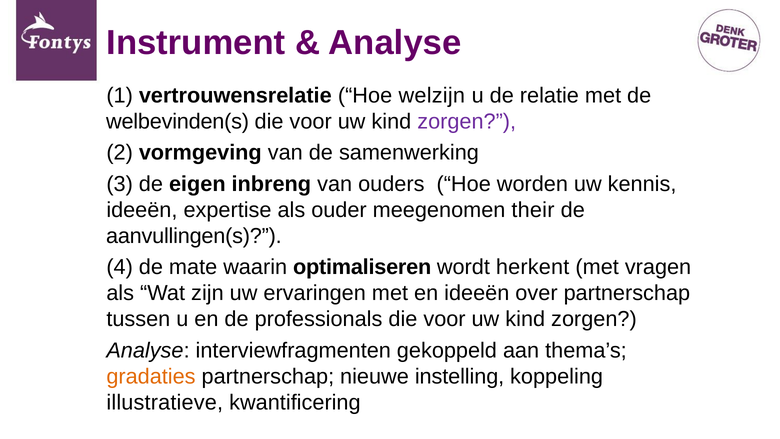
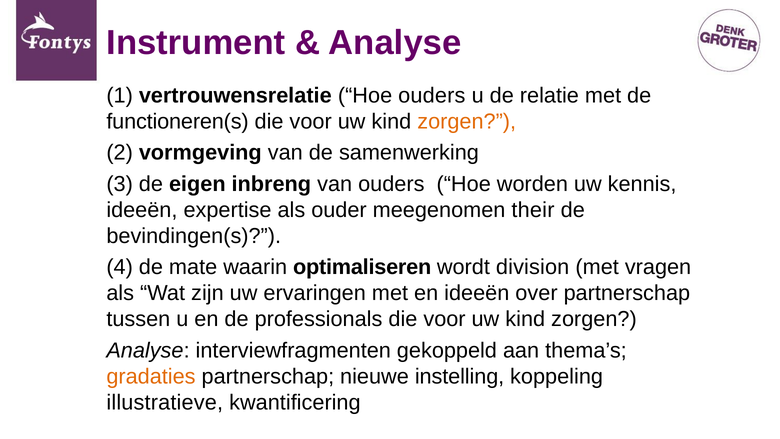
Hoe welzijn: welzijn -> ouders (432, 95)
welbevinden(s: welbevinden(s -> functioneren(s (178, 121)
zorgen colour: purple -> orange (467, 121)
aanvullingen(s: aanvullingen(s -> bevindingen(s (194, 236)
herkent: herkent -> division (533, 267)
